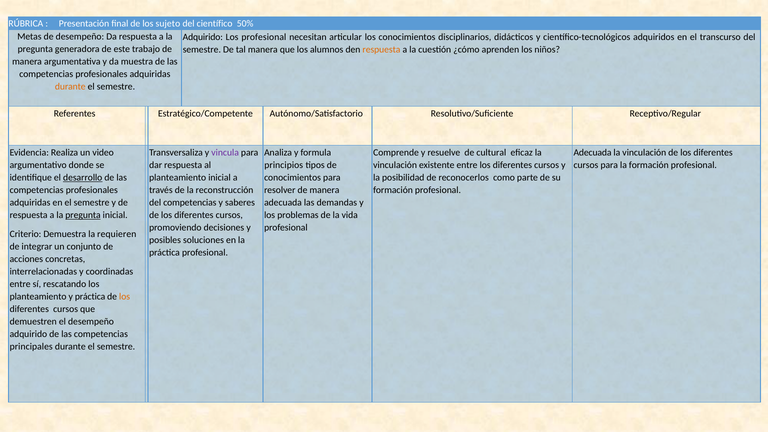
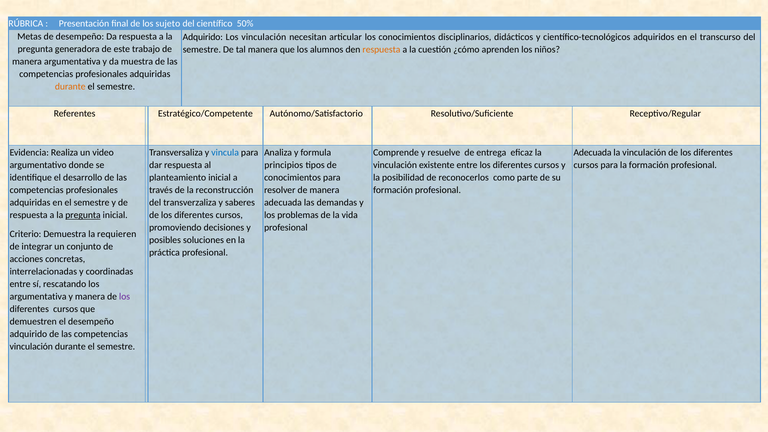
Los profesional: profesional -> vinculación (264, 37)
vincula colour: purple -> blue (225, 152)
cultural: cultural -> entrega (491, 152)
desarrollo underline: present -> none (83, 177)
del competencias: competencias -> transverzaliza (190, 202)
planteamiento: planteamiento -> argumentativa (38, 296)
y práctica: práctica -> manera (90, 296)
los colour: orange -> purple (125, 296)
principales: principales -> vinculación (31, 347)
